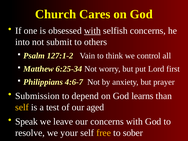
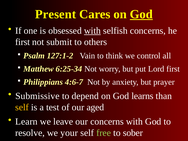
Church: Church -> Present (56, 14)
God underline: none -> present (141, 14)
into: into -> first (23, 42)
Submission: Submission -> Submissive (37, 96)
Speak: Speak -> Learn (26, 122)
free colour: yellow -> light green (104, 133)
